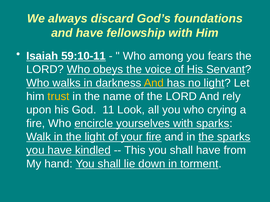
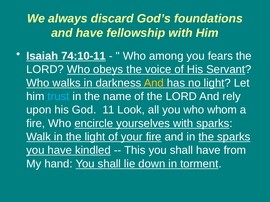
59:10-11: 59:10-11 -> 74:10-11 (84, 56)
trust colour: yellow -> light blue (58, 97)
crying: crying -> whom (222, 110)
